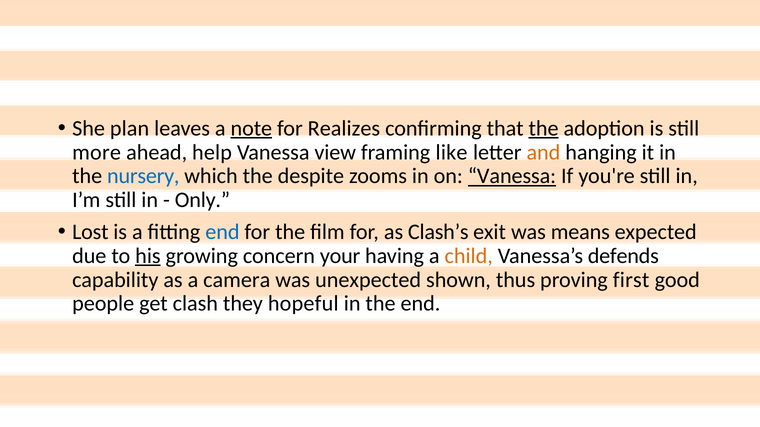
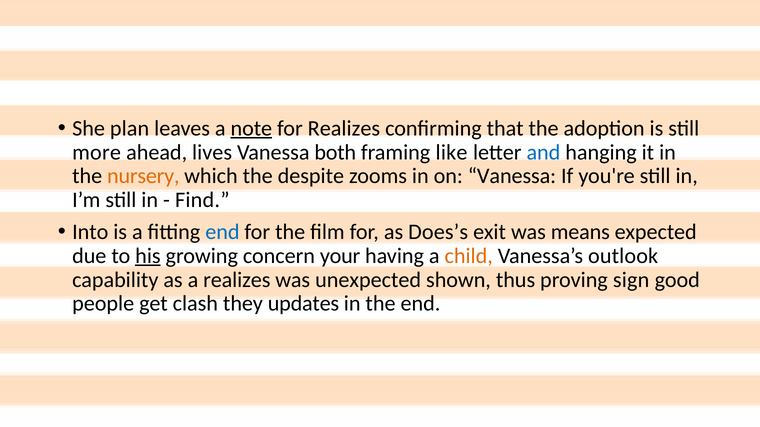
the underline: present -> none (544, 128)
help: help -> lives (212, 152)
view: view -> both (335, 152)
and colour: orange -> blue (543, 152)
nursery colour: blue -> orange (143, 176)
Vanessa underline: present -> none (512, 176)
Only: Only -> Find (202, 200)
Lost: Lost -> Into (90, 232)
Clash’s: Clash’s -> Does’s (438, 232)
defends: defends -> outlook (623, 256)
a camera: camera -> realizes (237, 280)
first: first -> sign (631, 280)
hopeful: hopeful -> updates (303, 304)
